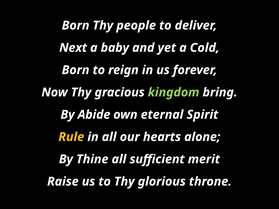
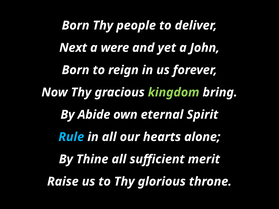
baby: baby -> were (115, 48)
Cold: Cold -> John (205, 48)
Rule colour: yellow -> light blue (71, 137)
